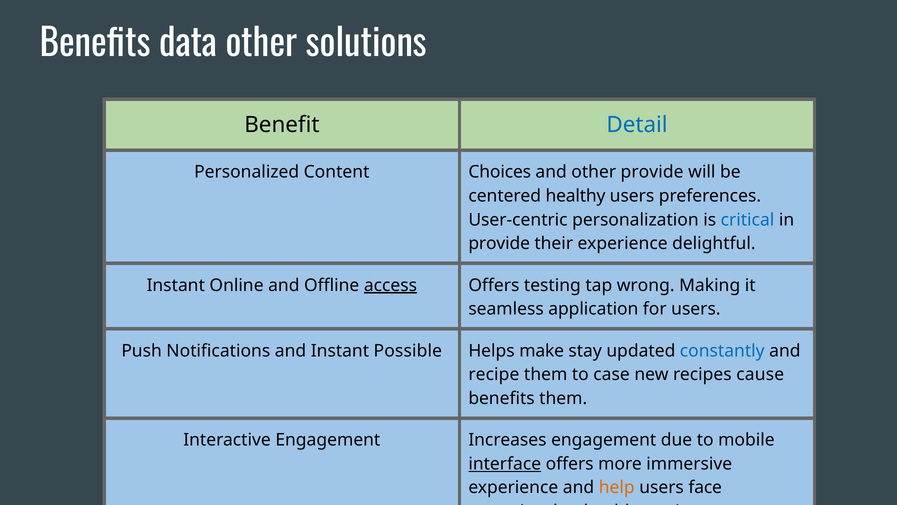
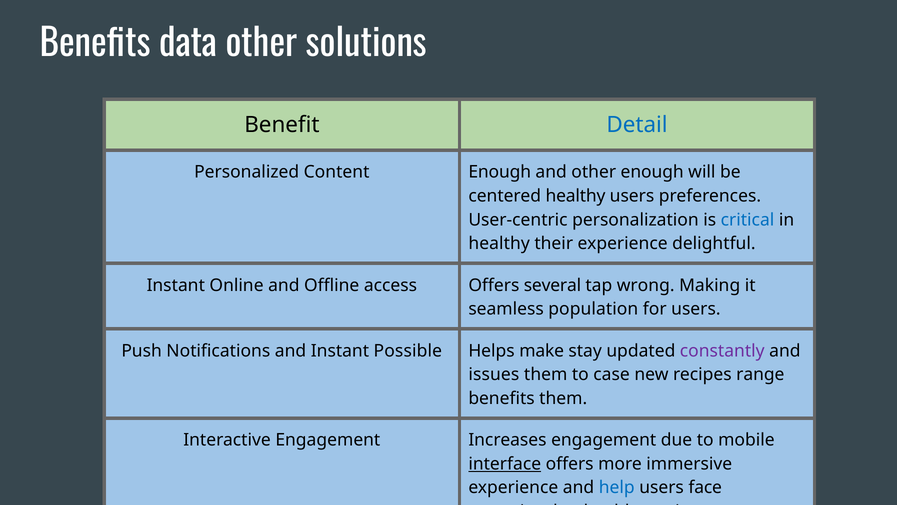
Content Choices: Choices -> Enough (500, 172)
other provide: provide -> enough (652, 172)
provide: provide -> healthy (499, 243)
access underline: present -> none (390, 285)
testing: testing -> several (552, 285)
application: application -> population (593, 309)
constantly colour: blue -> purple (722, 350)
recipe: recipe -> issues (494, 374)
cause: cause -> range (760, 374)
help colour: orange -> blue (617, 487)
